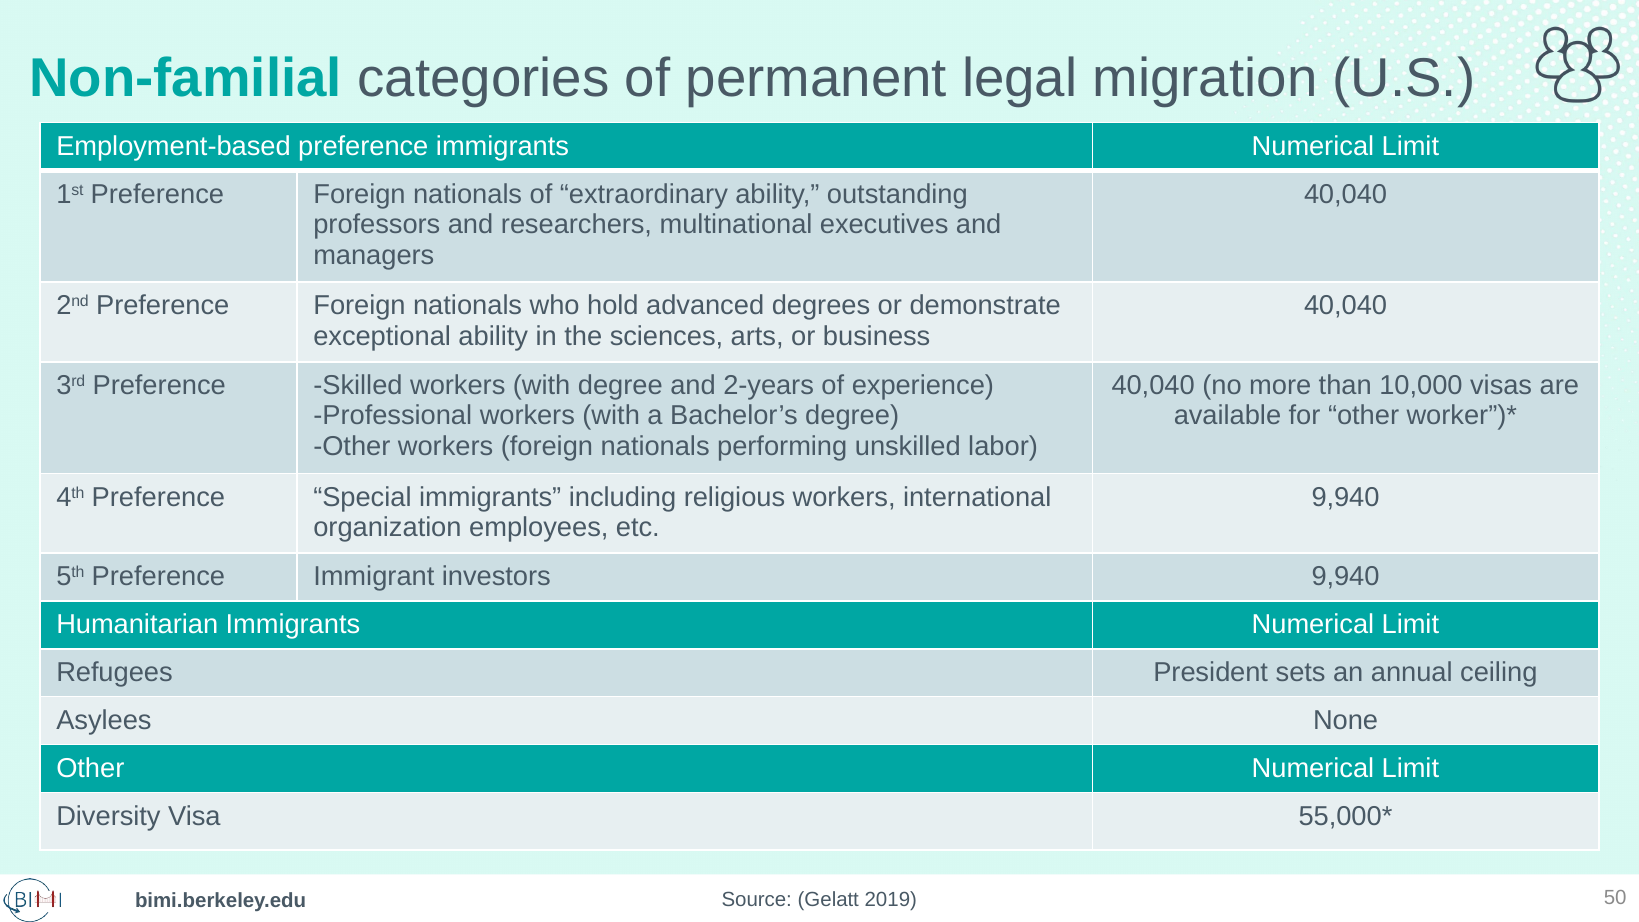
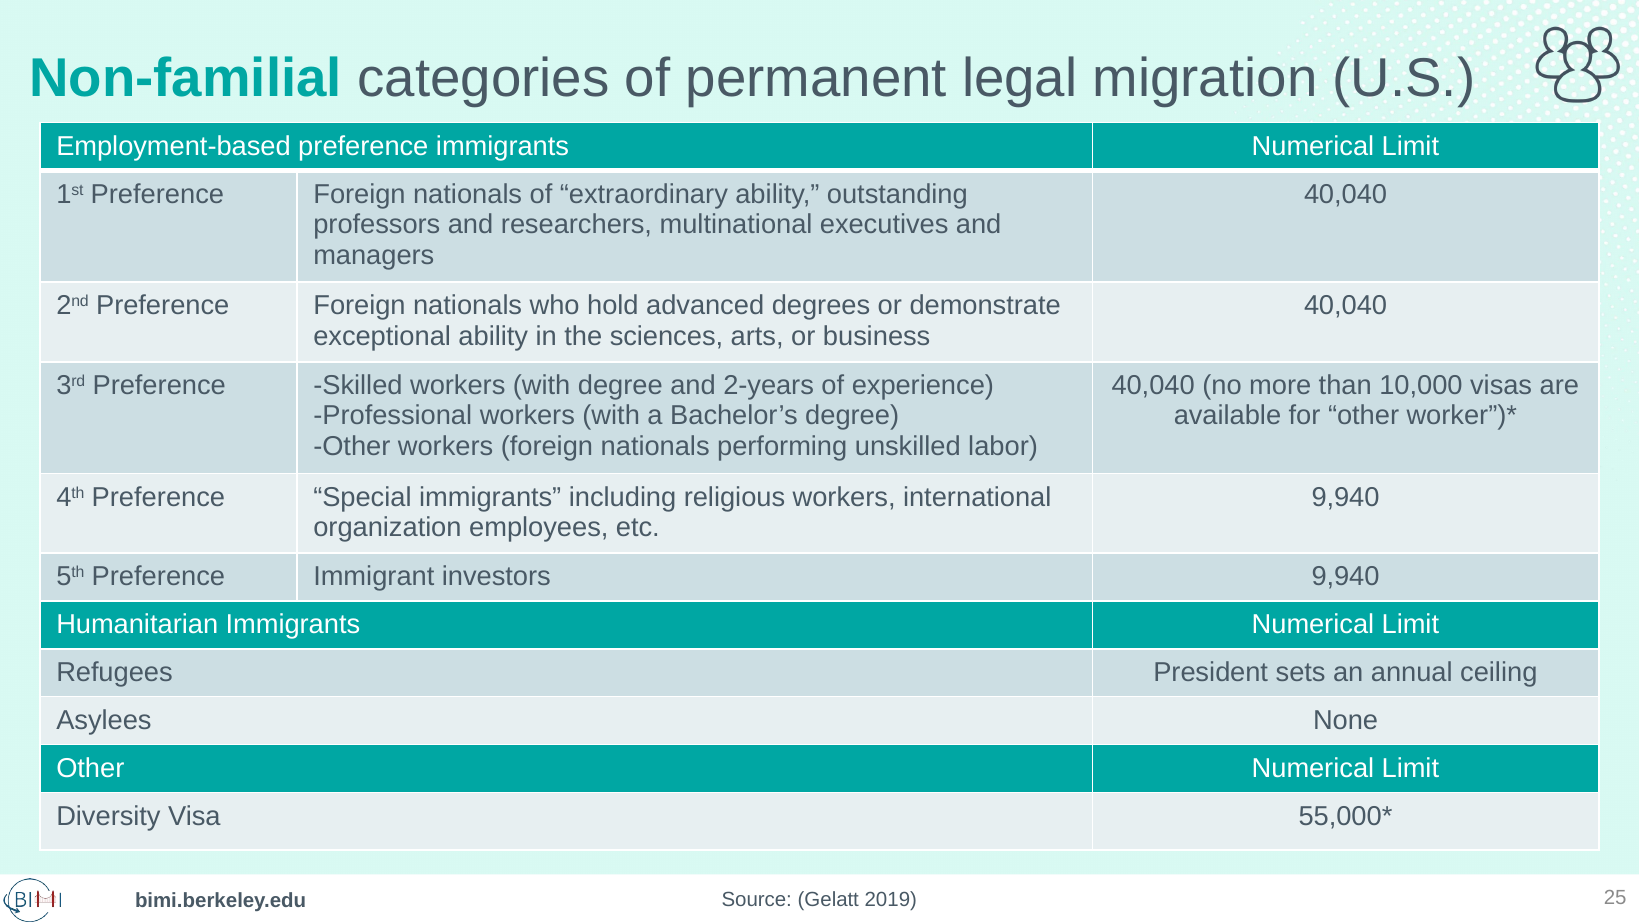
50: 50 -> 25 (1615, 898)
